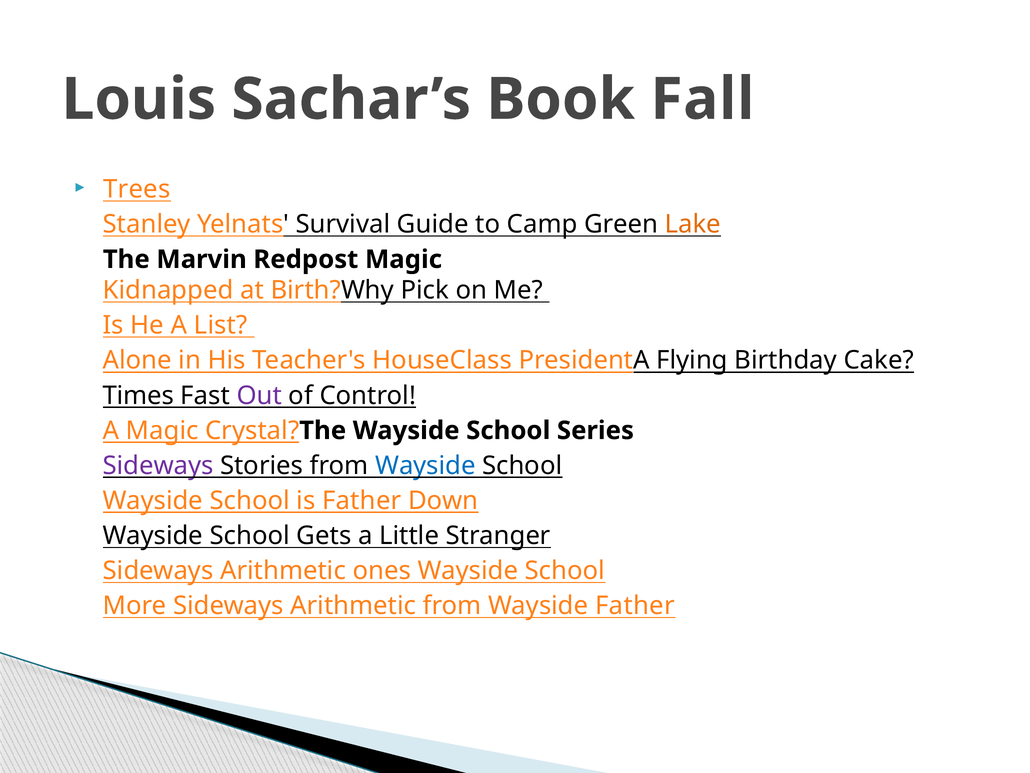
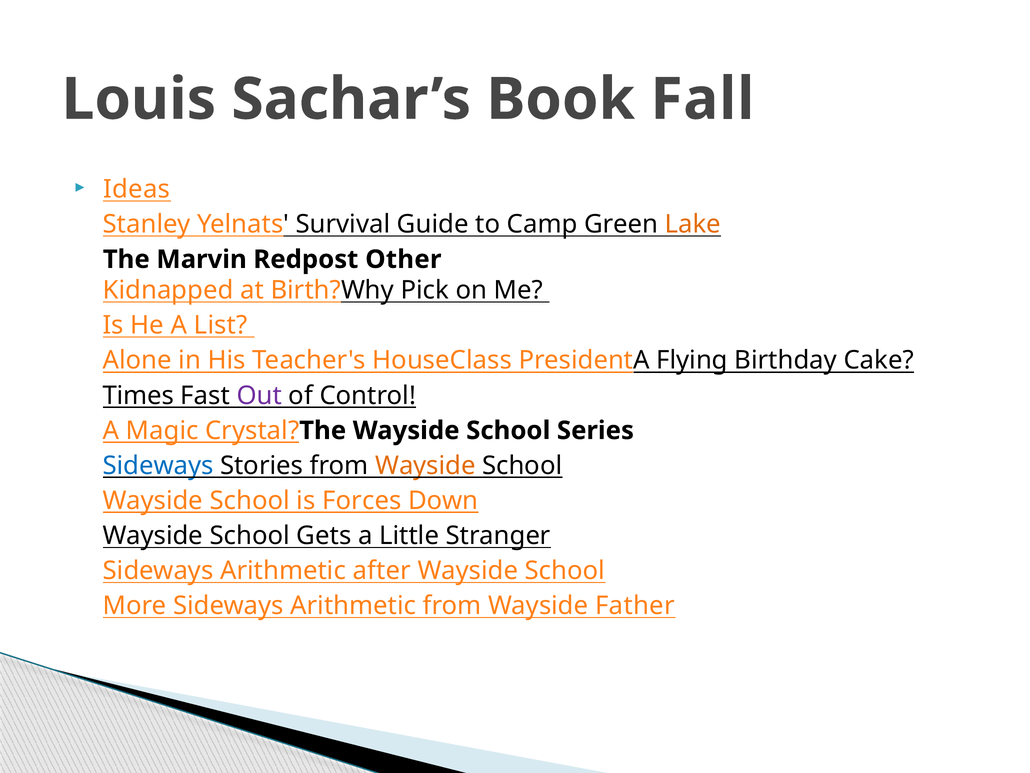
Trees: Trees -> Ideas (137, 189)
Redpost Magic: Magic -> Other (403, 259)
Sideways colour: purple -> blue (158, 465)
Wayside colour: blue -> orange (425, 465)
is Father: Father -> Forces (362, 500)
ones: ones -> after (382, 570)
